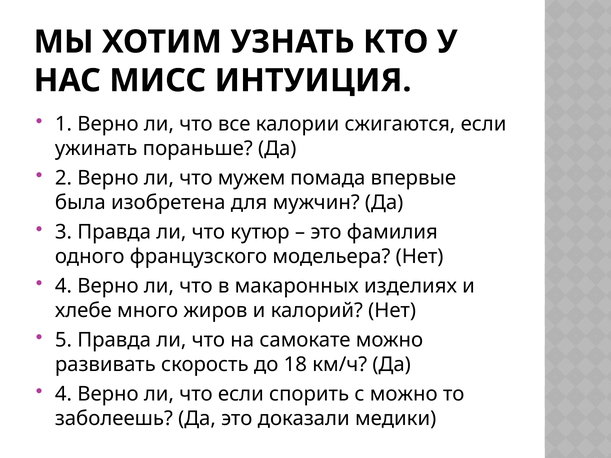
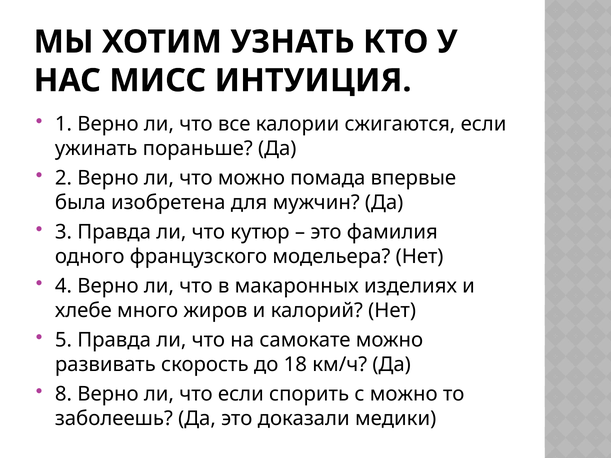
что мужем: мужем -> можно (252, 178)
4: 4 -> 8 (63, 394)
